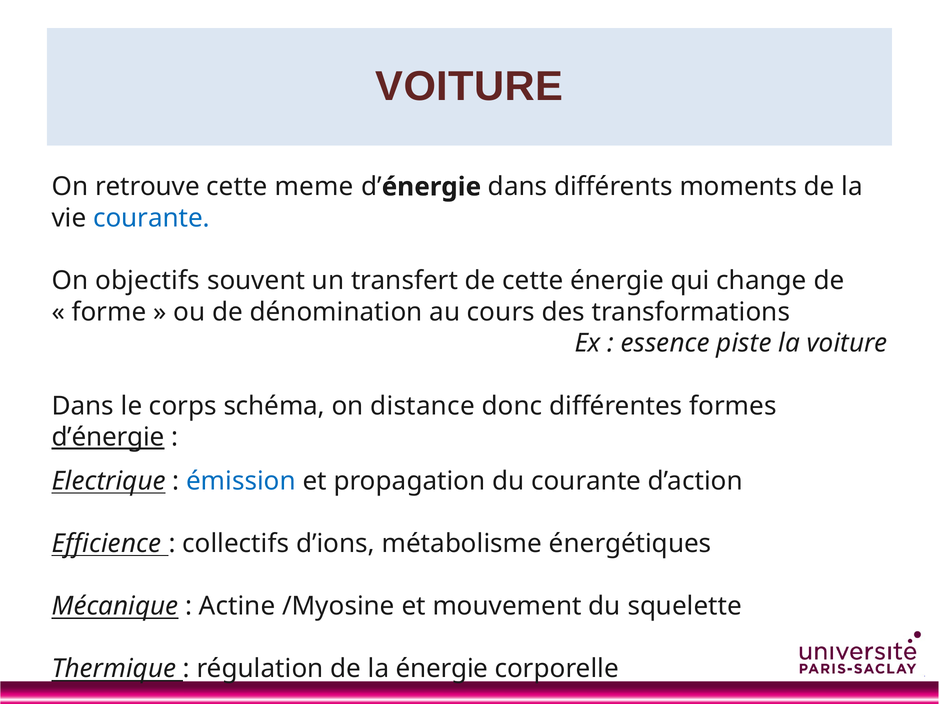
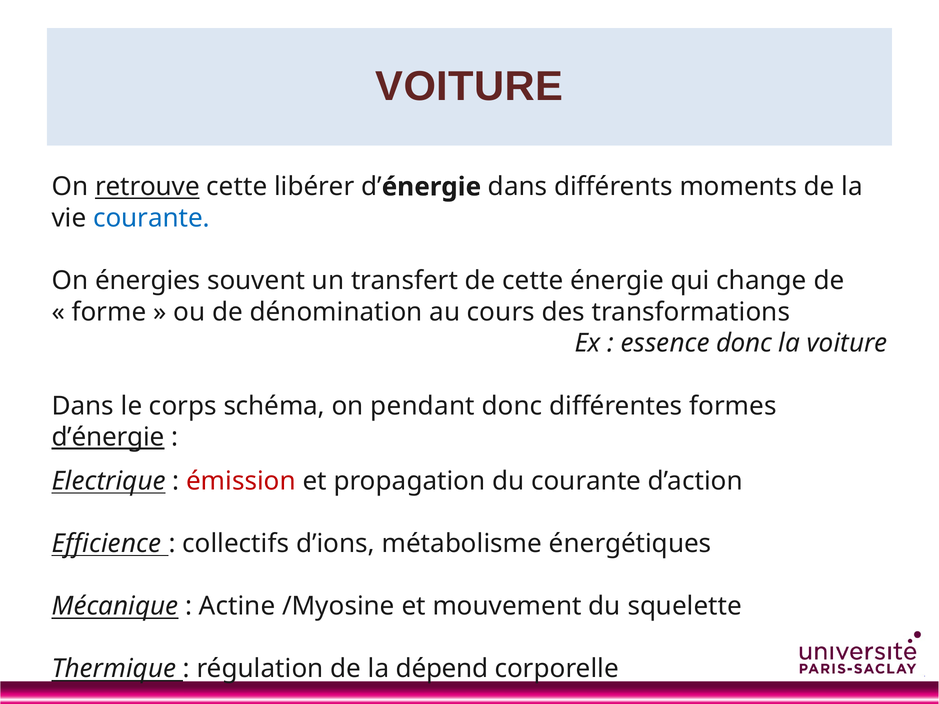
retrouve underline: none -> present (147, 187)
meme: meme -> libérer (314, 187)
objectifs: objectifs -> énergies (148, 281)
essence piste: piste -> donc (744, 343)
distance: distance -> pendant (423, 406)
émission colour: blue -> red (241, 481)
la énergie: énergie -> dépend (442, 669)
